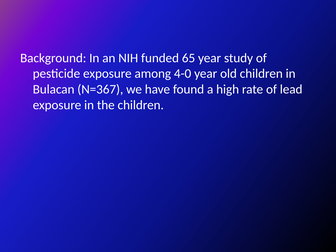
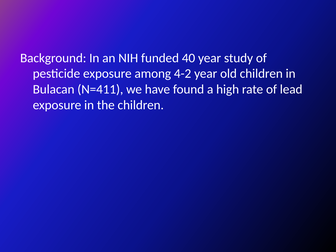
65: 65 -> 40 (189, 58)
4-0: 4-0 -> 4-2 (183, 74)
N=367: N=367 -> N=411 (100, 89)
